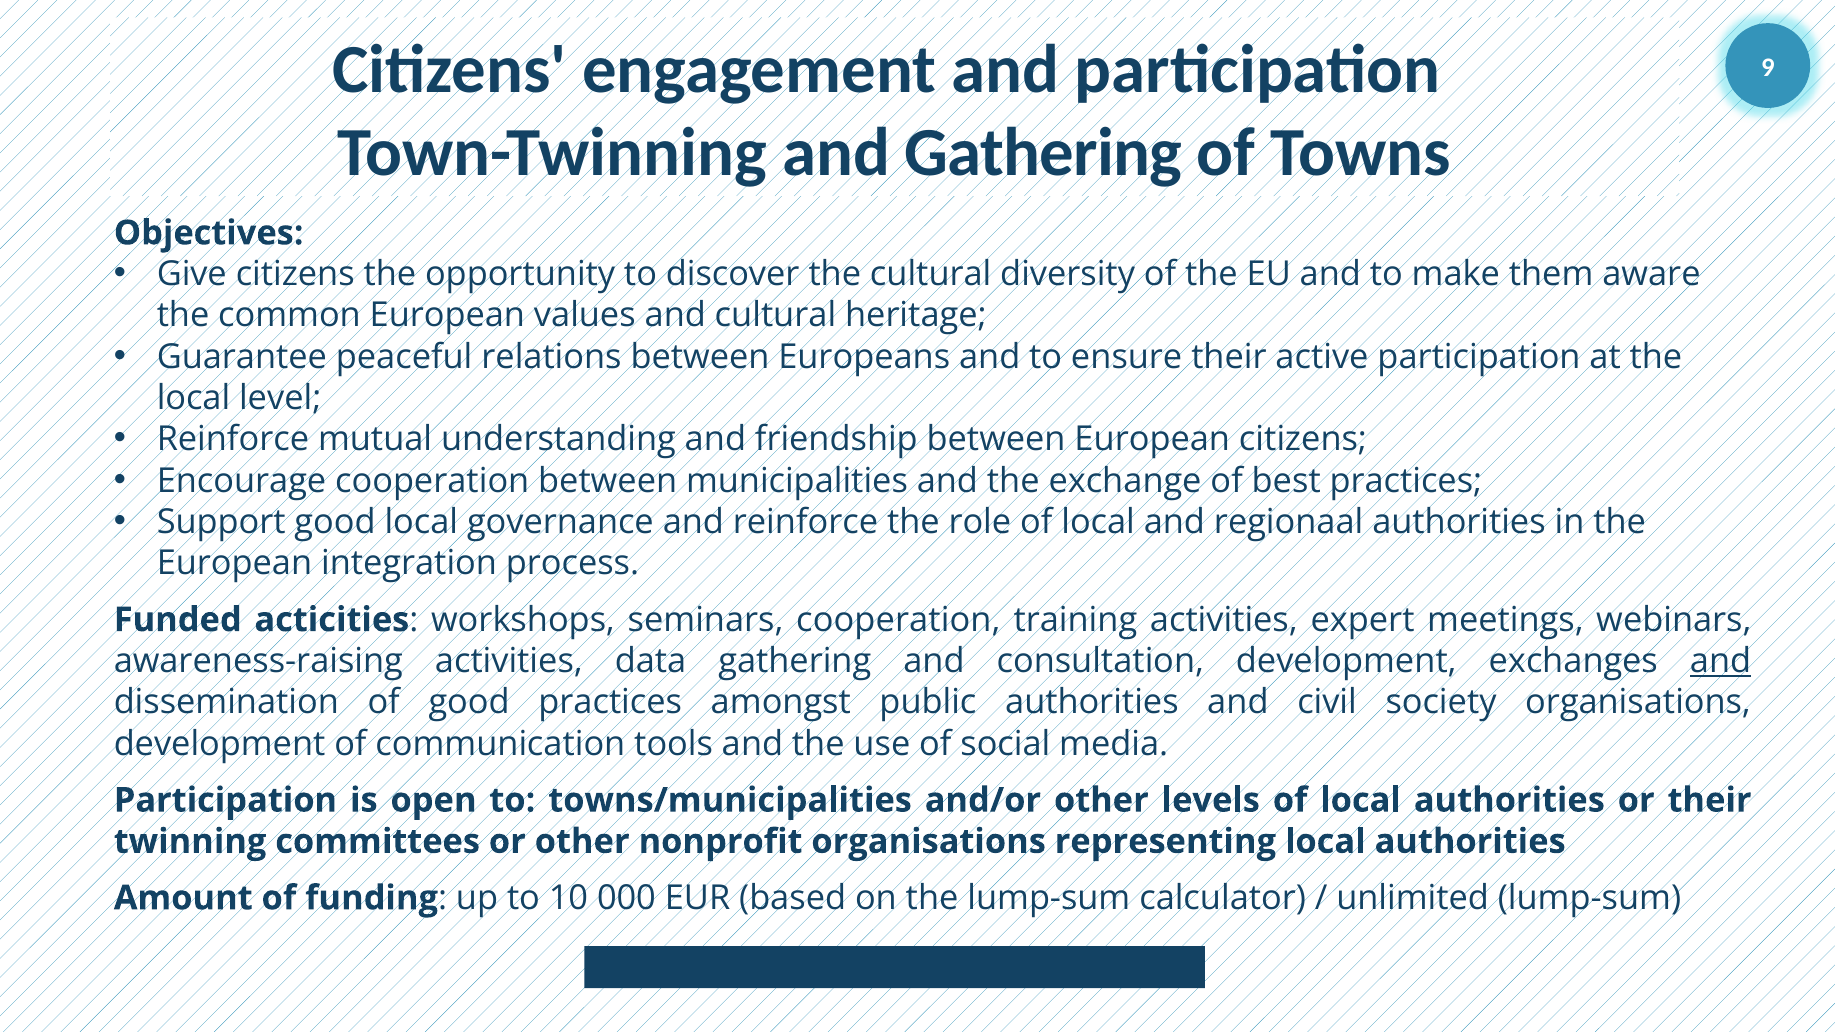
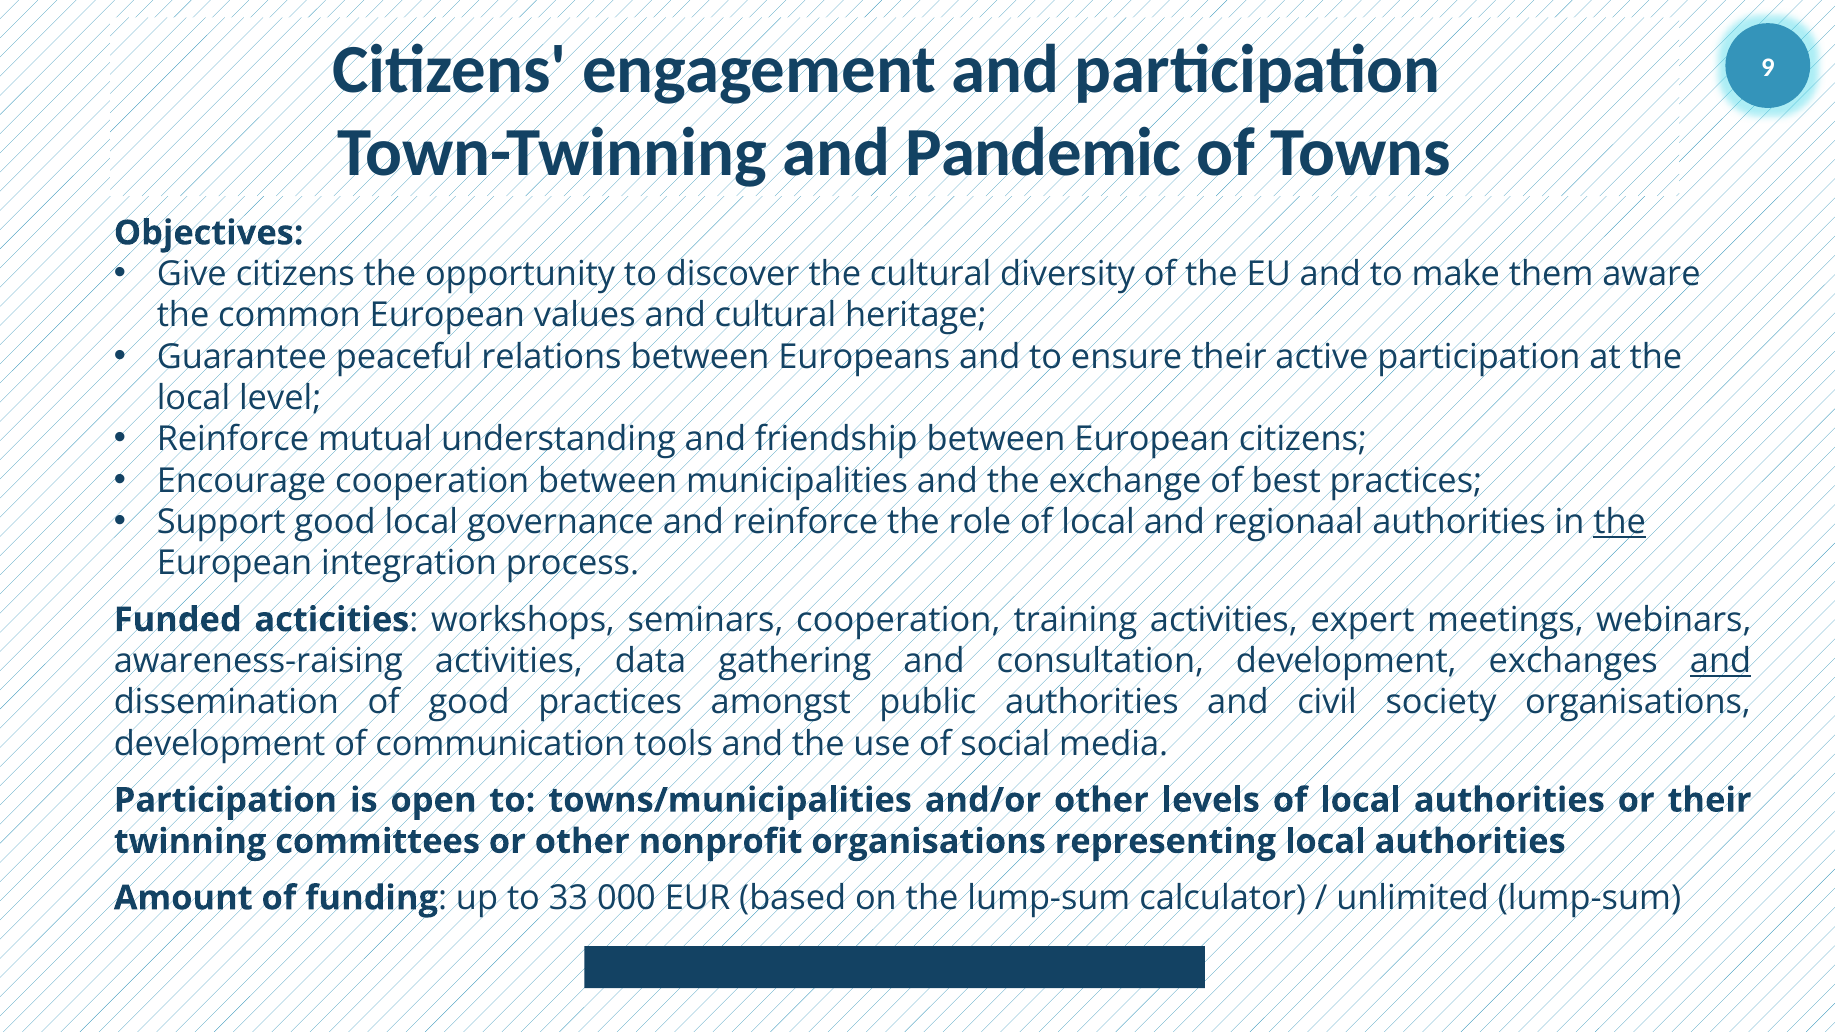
and Gathering: Gathering -> Pandemic (1043, 153)
the underline: none -> present (1620, 522)
10: 10 -> 33 (568, 898)
